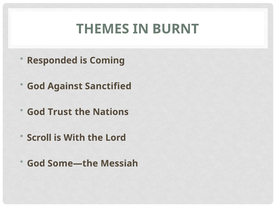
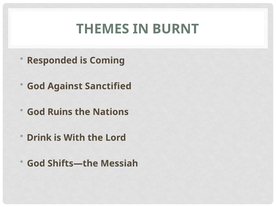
Trust: Trust -> Ruins (60, 112)
Scroll: Scroll -> Drink (39, 138)
Some—the: Some—the -> Shifts—the (73, 163)
